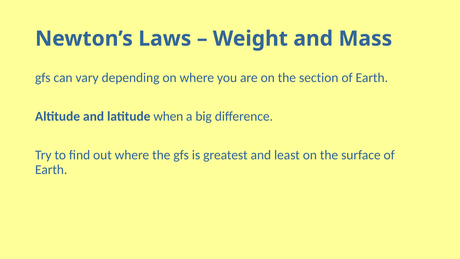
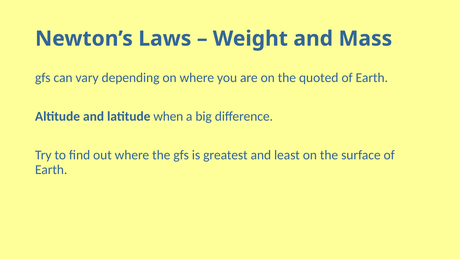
section: section -> quoted (319, 78)
